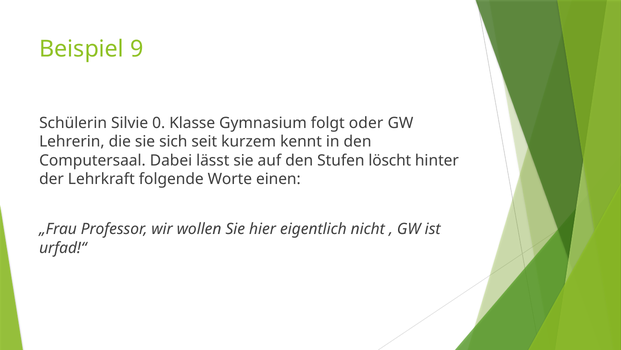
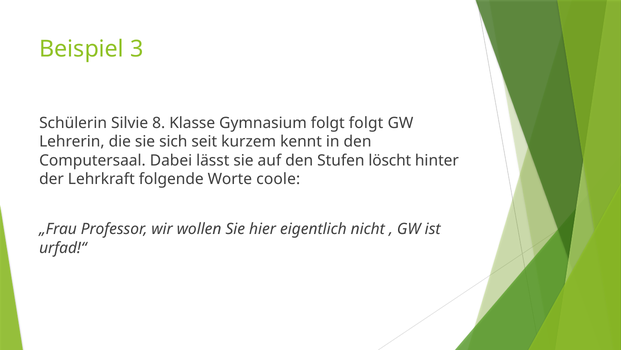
9: 9 -> 3 (137, 49)
0: 0 -> 8 (159, 123)
folgt oder: oder -> folgt (366, 123)
einen: einen -> coole (278, 179)
